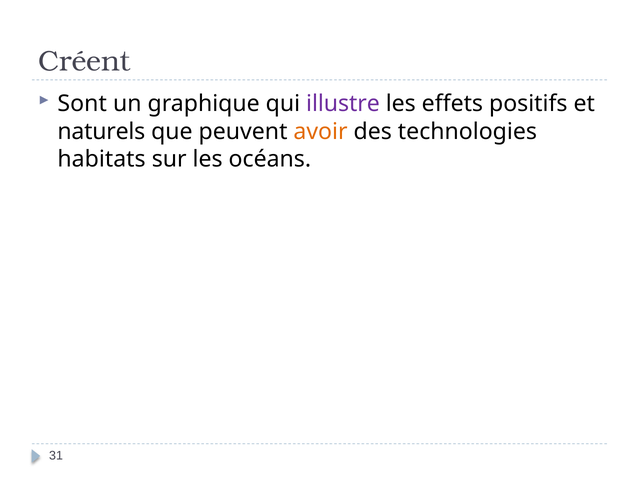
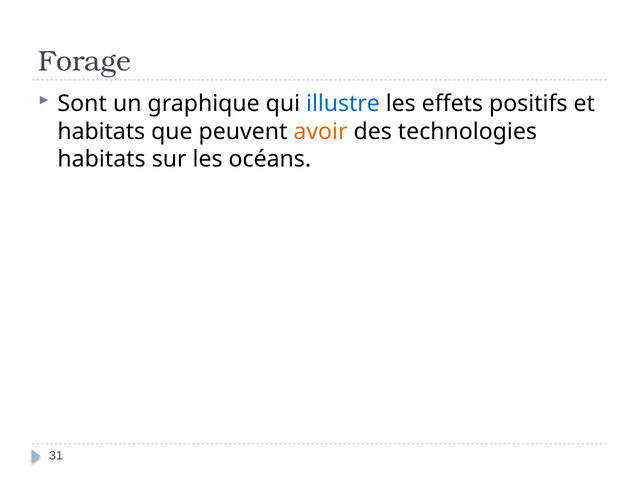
Créent: Créent -> Forage (85, 62)
illustre colour: purple -> blue (343, 104)
naturels: naturels -> habitats (101, 132)
